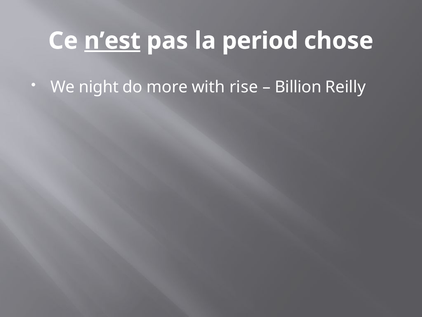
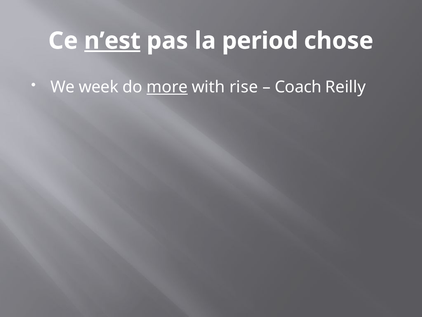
night: night -> week (99, 87)
more underline: none -> present (167, 87)
Billion: Billion -> Coach (298, 87)
